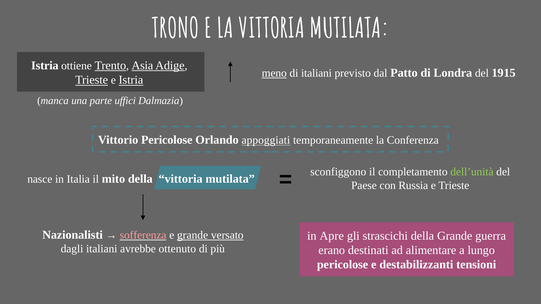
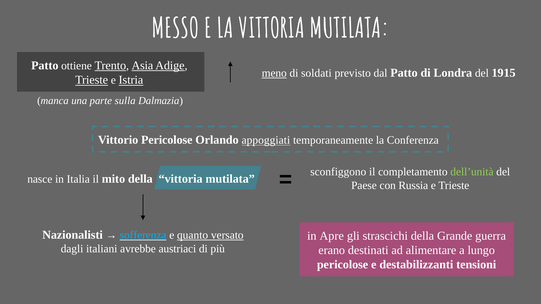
TRONO: TRONO -> MESSO (175, 29)
Istria: Istria -> Patto (45, 66)
di italiani: italiani -> soldati (316, 73)
uffici: uffici -> sulla (125, 101)
sofferenza colour: pink -> light blue (143, 235)
e grande: grande -> quanto (193, 235)
ottenuto: ottenuto -> austriaci (177, 249)
